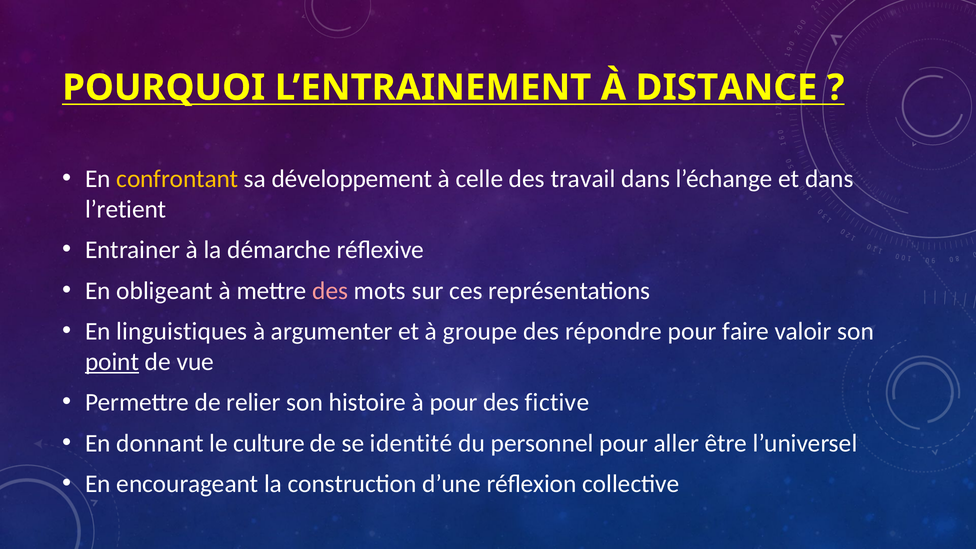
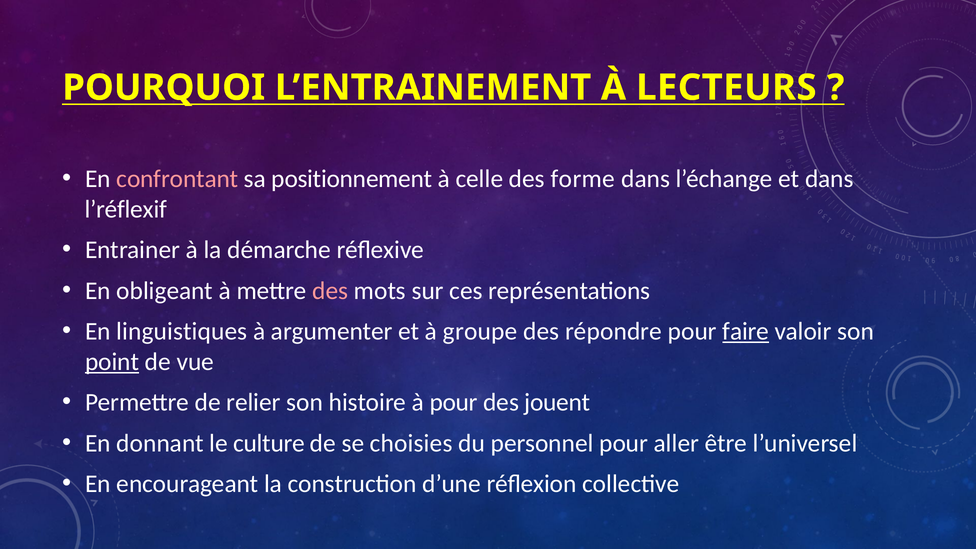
DISTANCE: DISTANCE -> LECTEURS (726, 88)
confrontant colour: yellow -> pink (177, 179)
développement: développement -> positionnement (352, 179)
travail: travail -> forme (583, 179)
l’retient: l’retient -> l’réflexif (126, 209)
faire underline: none -> present (746, 331)
fictive: fictive -> jouent (557, 402)
identité: identité -> choisies (411, 443)
